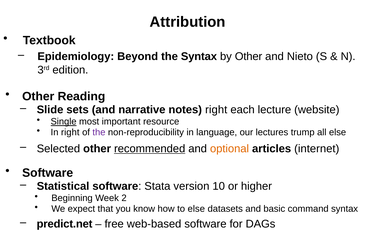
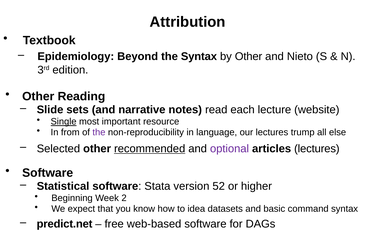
notes right: right -> read (216, 110)
In right: right -> from (70, 132)
optional colour: orange -> purple (230, 148)
articles internet: internet -> lectures (317, 148)
10: 10 -> 52 (219, 186)
to else: else -> idea (196, 209)
